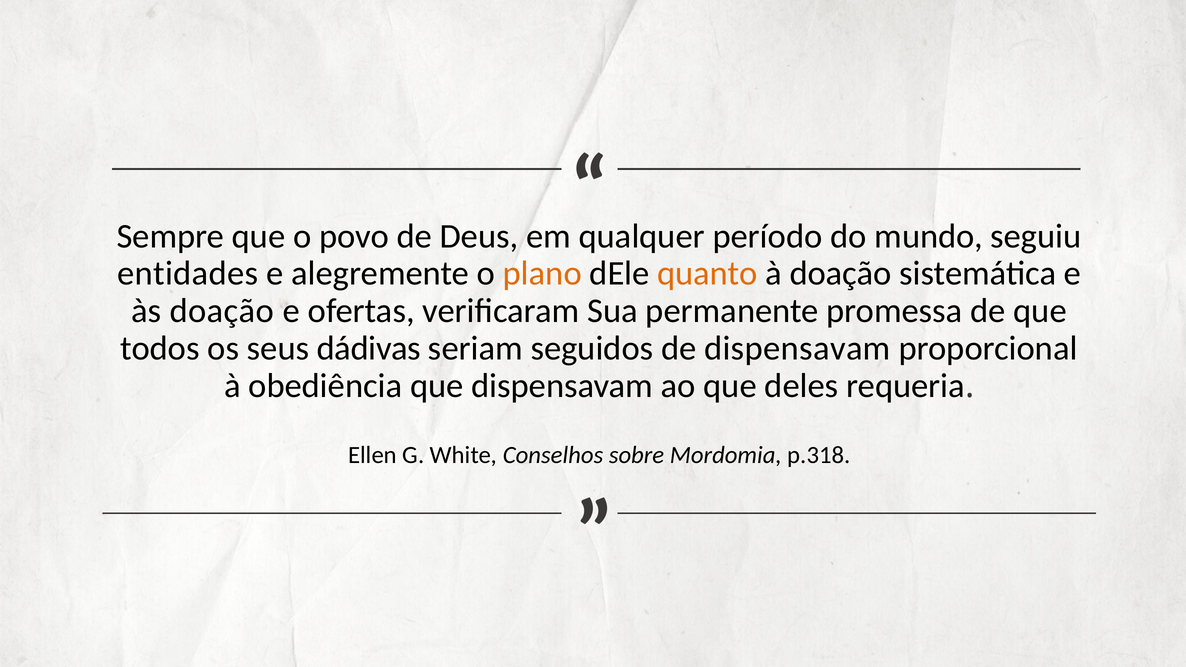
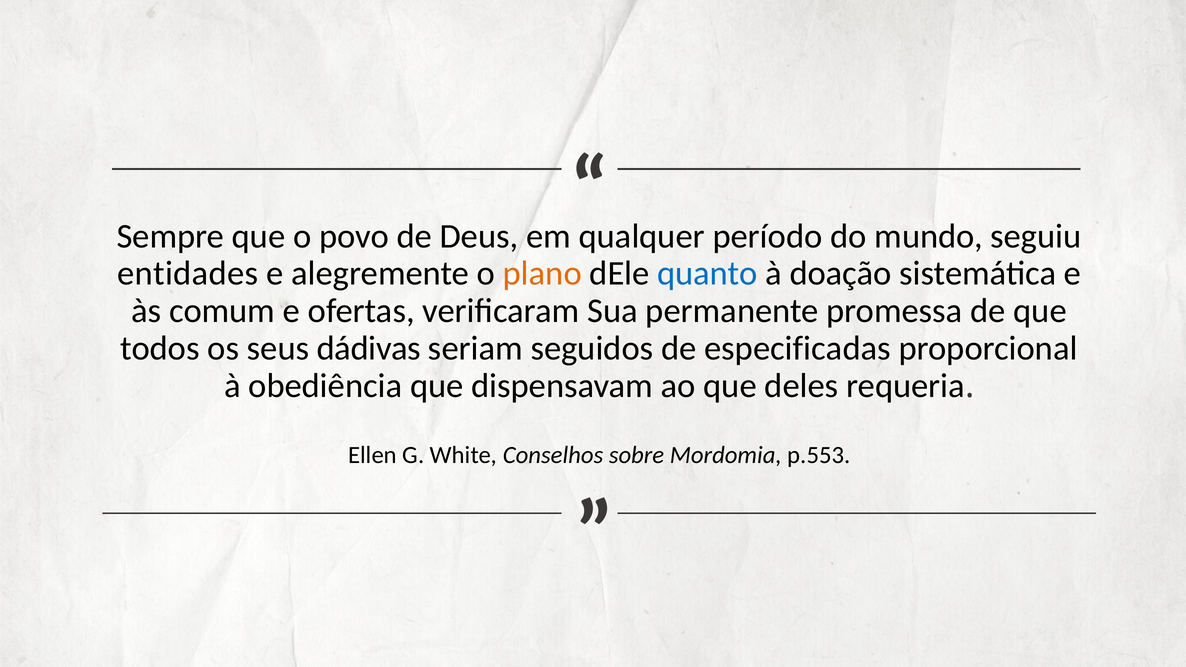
quanto colour: orange -> blue (707, 274)
às doação: doação -> comum (222, 311)
de dispensavam: dispensavam -> especificadas (798, 348)
p.318: p.318 -> p.553 (819, 455)
